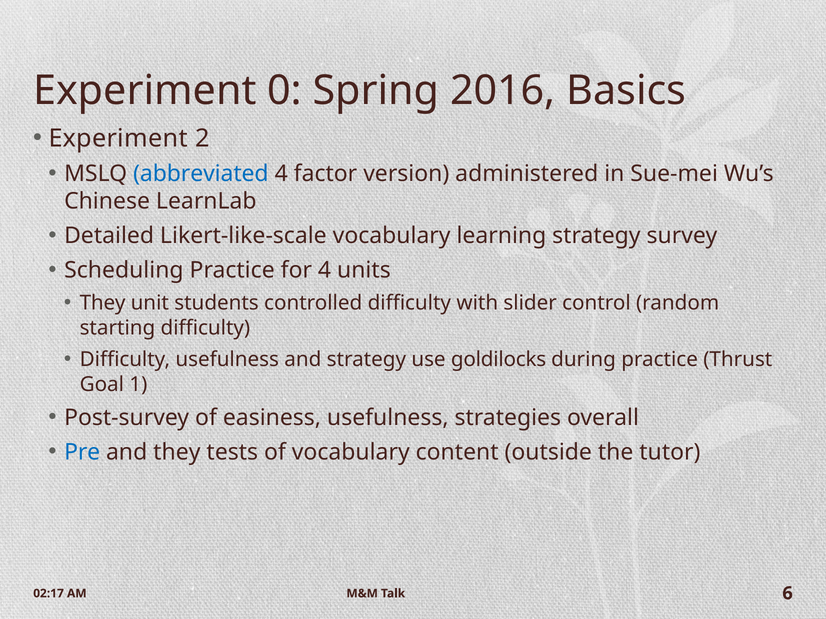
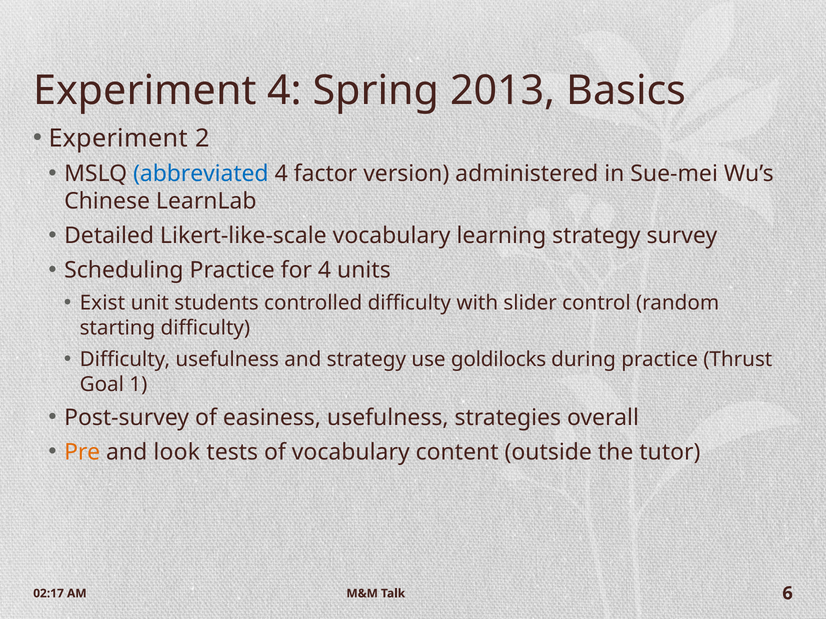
Experiment 0: 0 -> 4 (285, 91)
2016: 2016 -> 2013 (503, 91)
They: They -> Exist (102, 303)
Pre colour: blue -> orange (82, 452)
and they: they -> look (177, 452)
